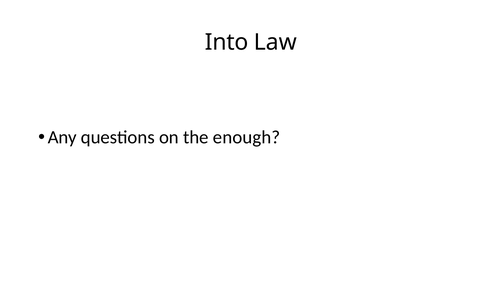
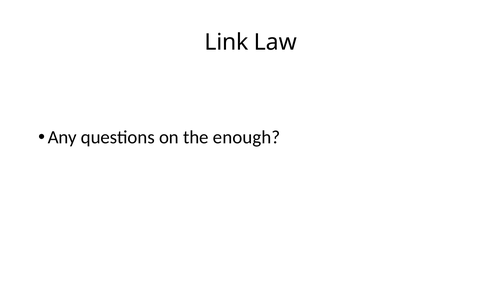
Into: Into -> Link (227, 42)
